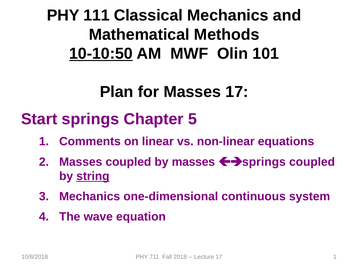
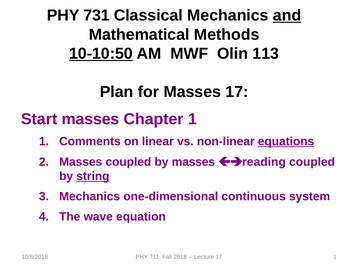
111: 111 -> 731 (97, 15)
and underline: none -> present (287, 15)
101: 101 -> 113 (266, 54)
Start springs: springs -> masses (91, 119)
Chapter 5: 5 -> 1 (193, 119)
equations underline: none -> present (286, 141)
springs: springs -> reading (264, 162)
